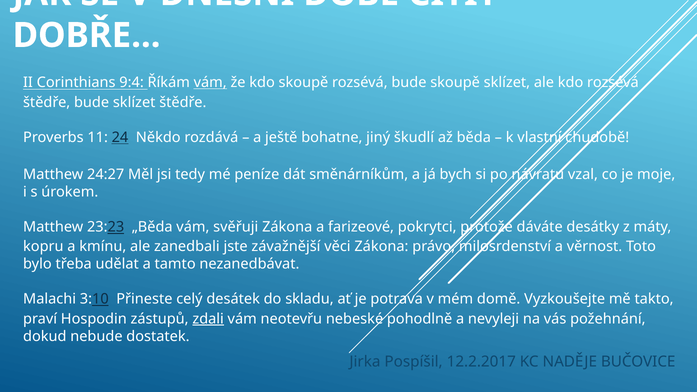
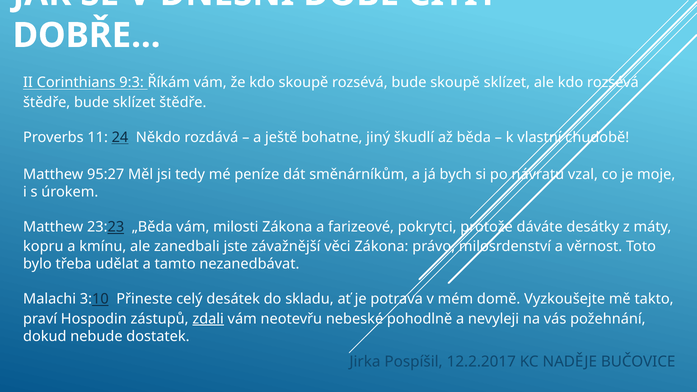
9:4: 9:4 -> 9:3 (132, 83)
vám underline: present -> none (210, 83)
24:27: 24:27 -> 95:27 (106, 175)
svěřuji: svěřuji -> milosti (236, 227)
